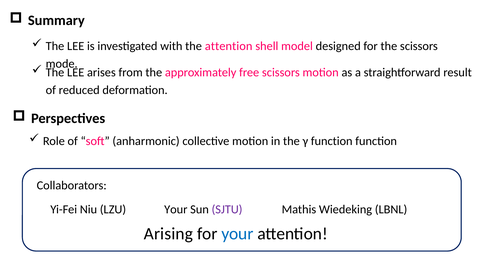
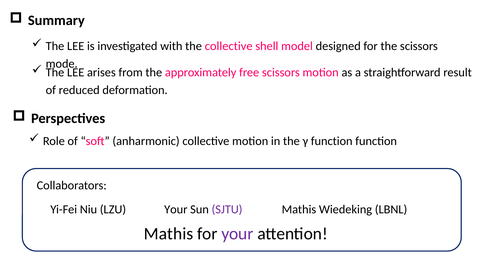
the attention: attention -> collective (229, 46)
Arising: Arising -> Mathis (169, 234)
your colour: blue -> purple (237, 234)
